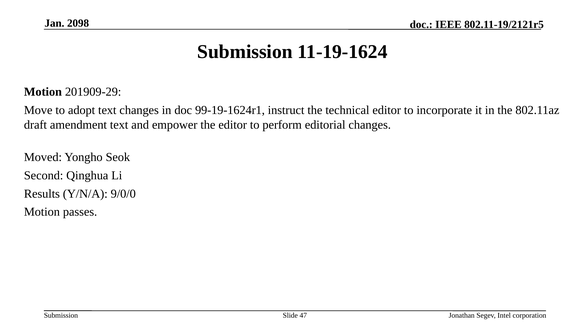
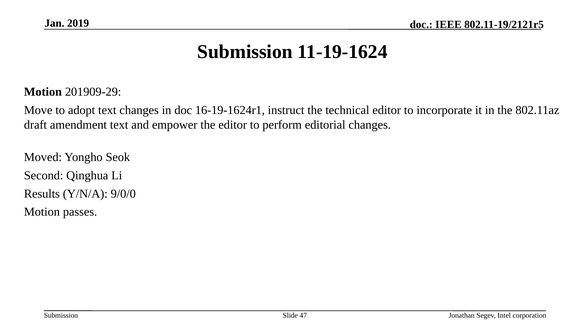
2098: 2098 -> 2019 (78, 23)
99-19-1624r1: 99-19-1624r1 -> 16-19-1624r1 (230, 110)
